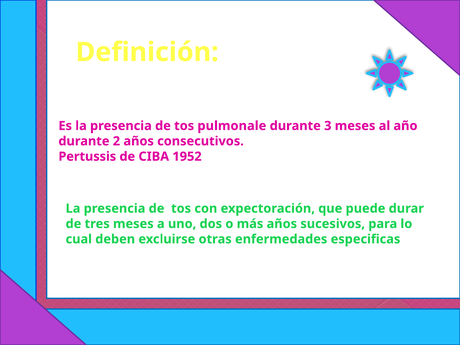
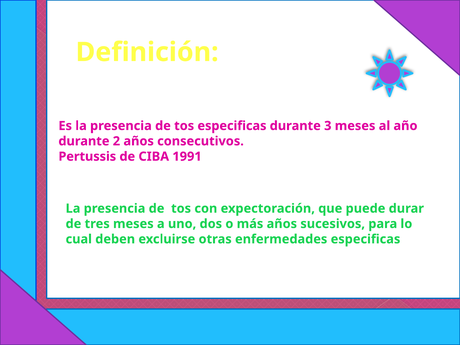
tos pulmonale: pulmonale -> especificas (232, 126)
1952: 1952 -> 1991 (187, 157)
